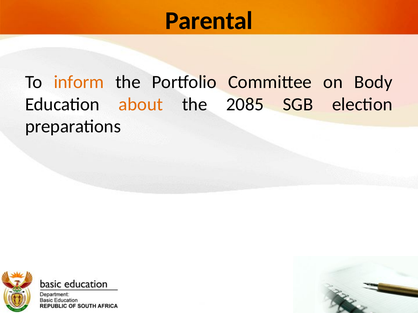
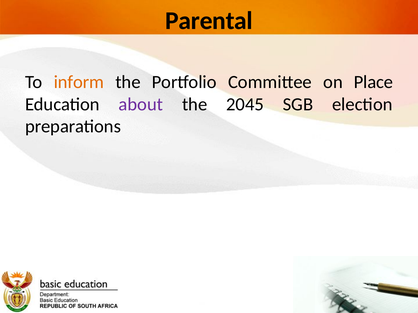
Body: Body -> Place (373, 82)
about colour: orange -> purple (141, 104)
2085: 2085 -> 2045 (245, 104)
